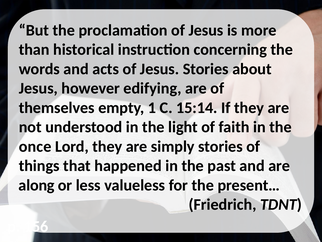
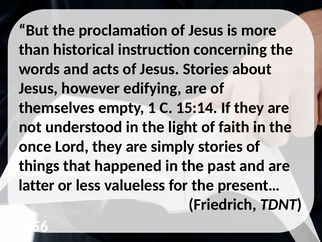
along: along -> latter (37, 185)
